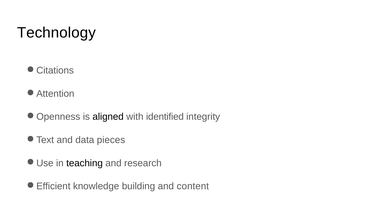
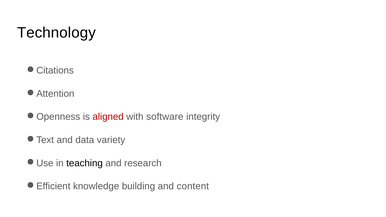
aligned colour: black -> red (108, 117)
identified: identified -> software (165, 117)
pieces: pieces -> variety (111, 140)
